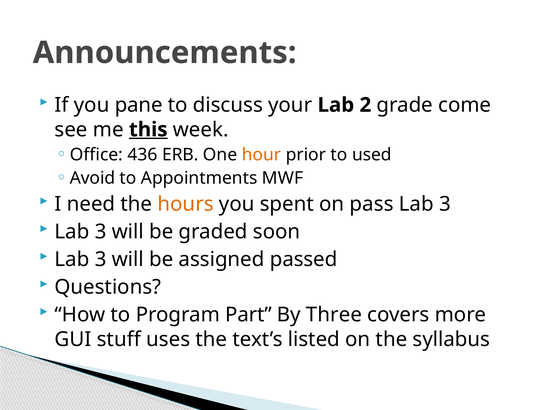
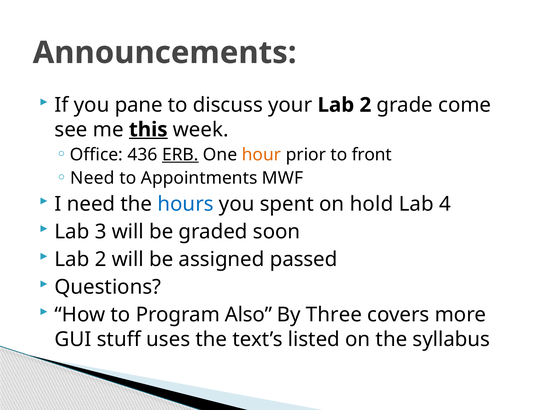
ERB underline: none -> present (180, 155)
used: used -> front (372, 155)
Avoid: Avoid -> Need (92, 178)
hours colour: orange -> blue (186, 204)
pass: pass -> hold (372, 204)
3: 3 -> 4 (445, 204)
3: 3 -> 2 (101, 260)
Part: Part -> Also (249, 315)
